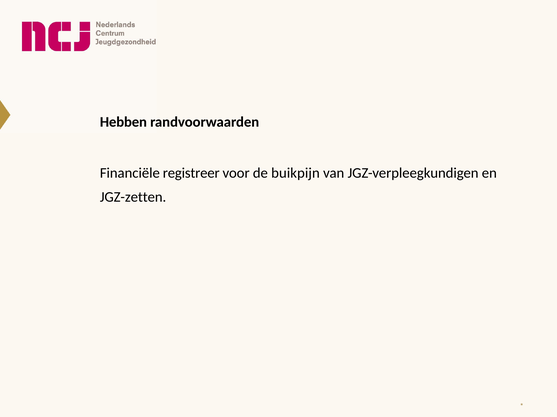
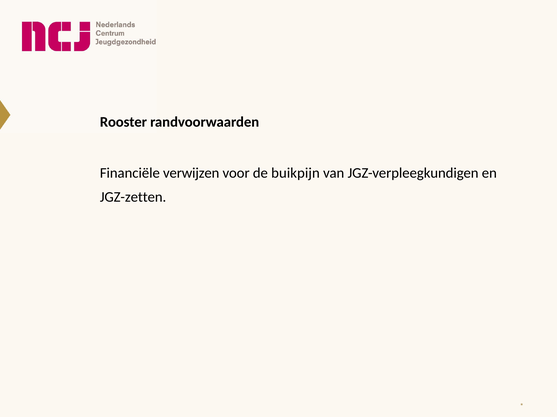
Hebben: Hebben -> Rooster (123, 122)
registreer: registreer -> verwijzen (191, 173)
